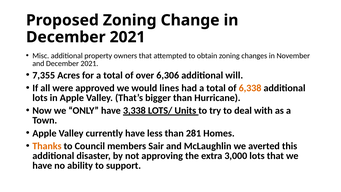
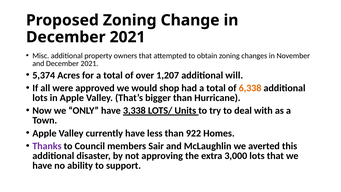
7,355: 7,355 -> 5,374 (44, 75)
6,306: 6,306 -> 1,207 (168, 75)
lines: lines -> shop (169, 88)
281: 281 -> 922 (194, 133)
Thanks colour: orange -> purple (47, 146)
